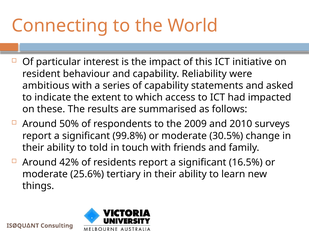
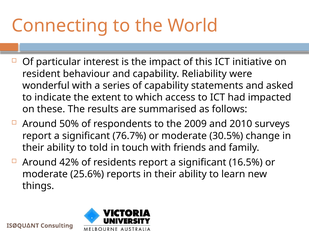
ambitious: ambitious -> wonderful (46, 86)
99.8%: 99.8% -> 76.7% (129, 136)
tertiary: tertiary -> reports (124, 175)
